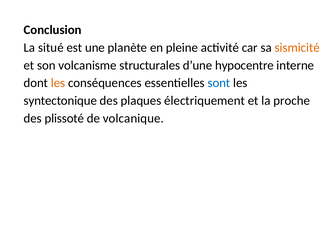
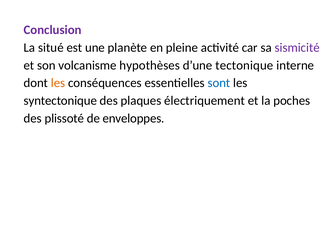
Conclusion colour: black -> purple (53, 30)
sismicité colour: orange -> purple (297, 47)
structurales: structurales -> hypothèses (150, 65)
hypocentre: hypocentre -> tectonique (244, 65)
proche: proche -> poches (292, 101)
volcanique: volcanique -> enveloppes (134, 118)
